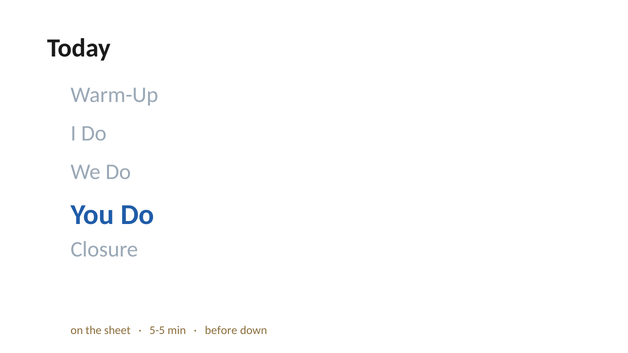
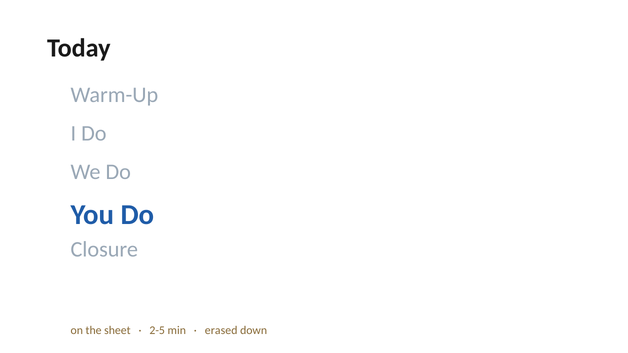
5-5: 5-5 -> 2-5 (157, 330)
before: before -> erased (221, 330)
